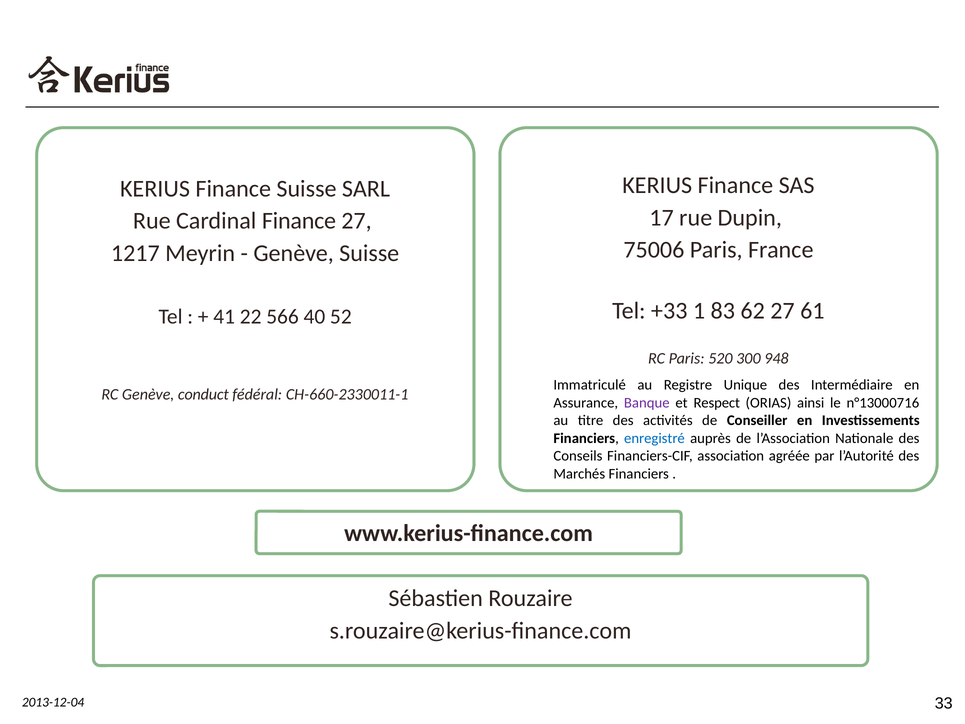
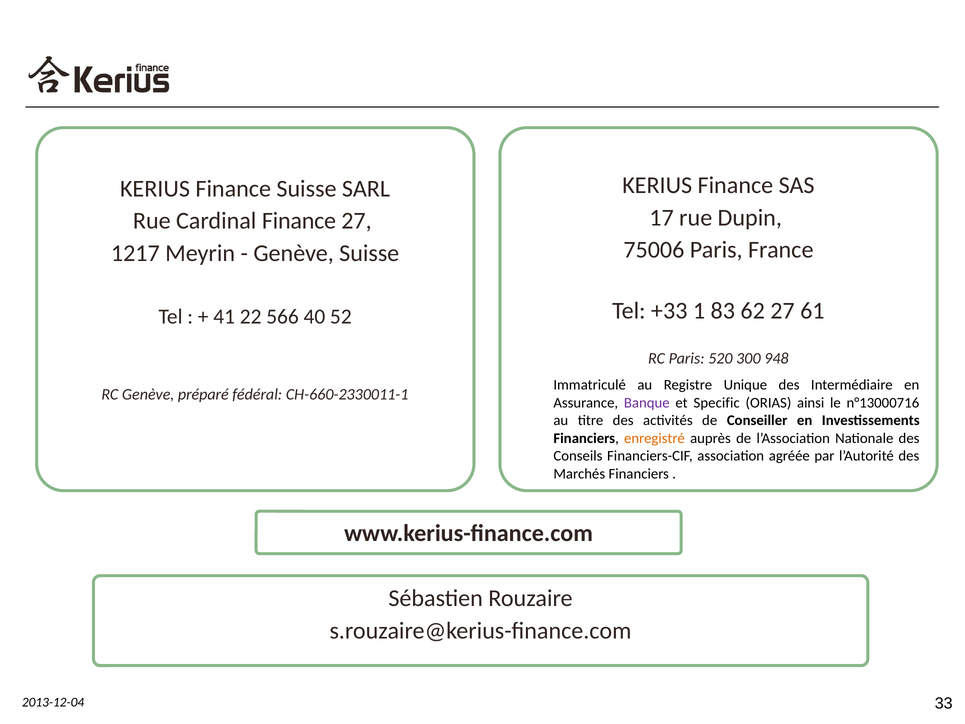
conduct: conduct -> préparé (203, 394)
Respect: Respect -> Specific (717, 403)
enregistré colour: blue -> orange (654, 438)
